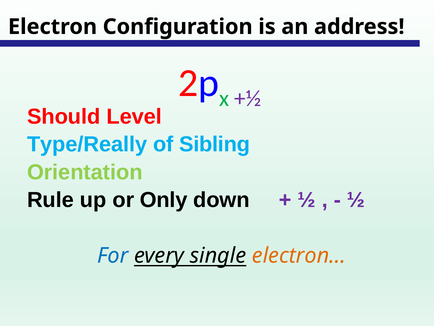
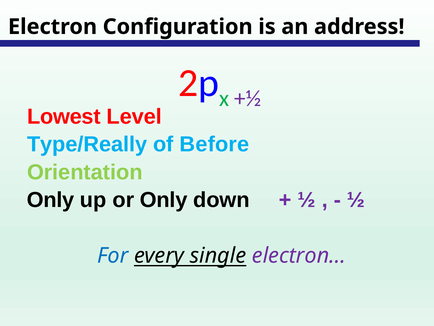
Should: Should -> Lowest (64, 116)
Sibling: Sibling -> Before (214, 144)
Rule: Rule -> Only (51, 200)
electron… colour: orange -> purple (299, 255)
